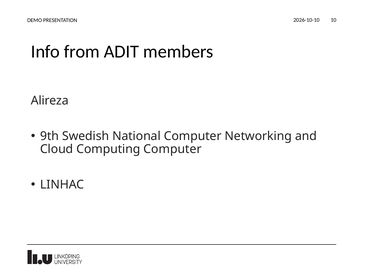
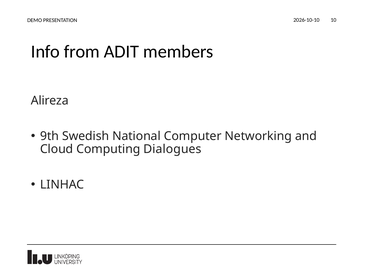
Computing Computer: Computer -> Dialogues (172, 149)
